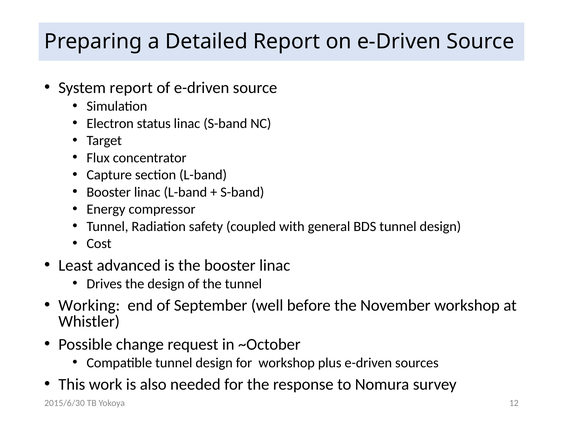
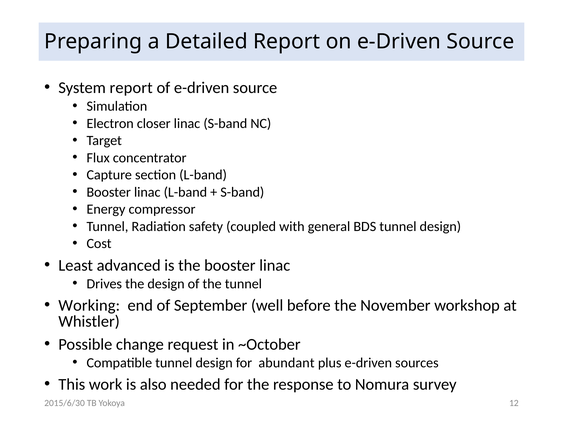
status: status -> closer (154, 124)
for workshop: workshop -> abundant (287, 363)
